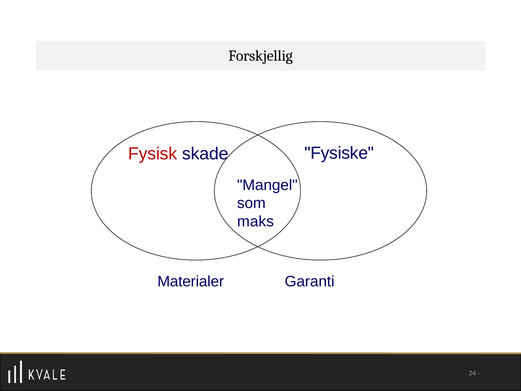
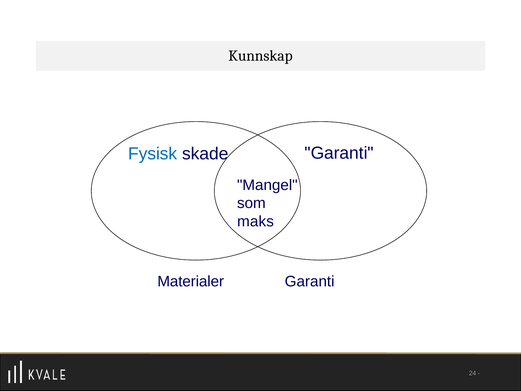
Forskjellig: Forskjellig -> Kunnskap (260, 56)
Fysisk colour: red -> blue (153, 154)
skade Fysiske: Fysiske -> Garanti (339, 153)
